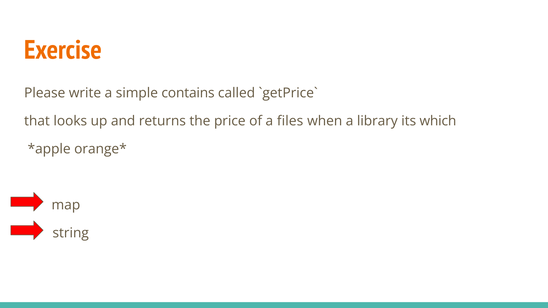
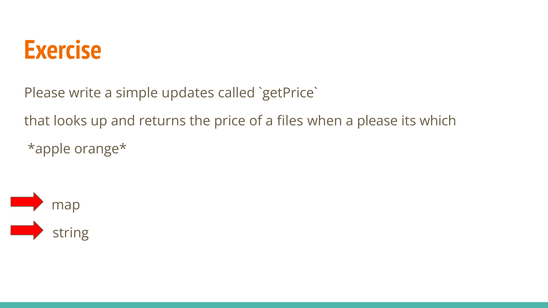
contains: contains -> updates (188, 93)
a library: library -> please (377, 121)
